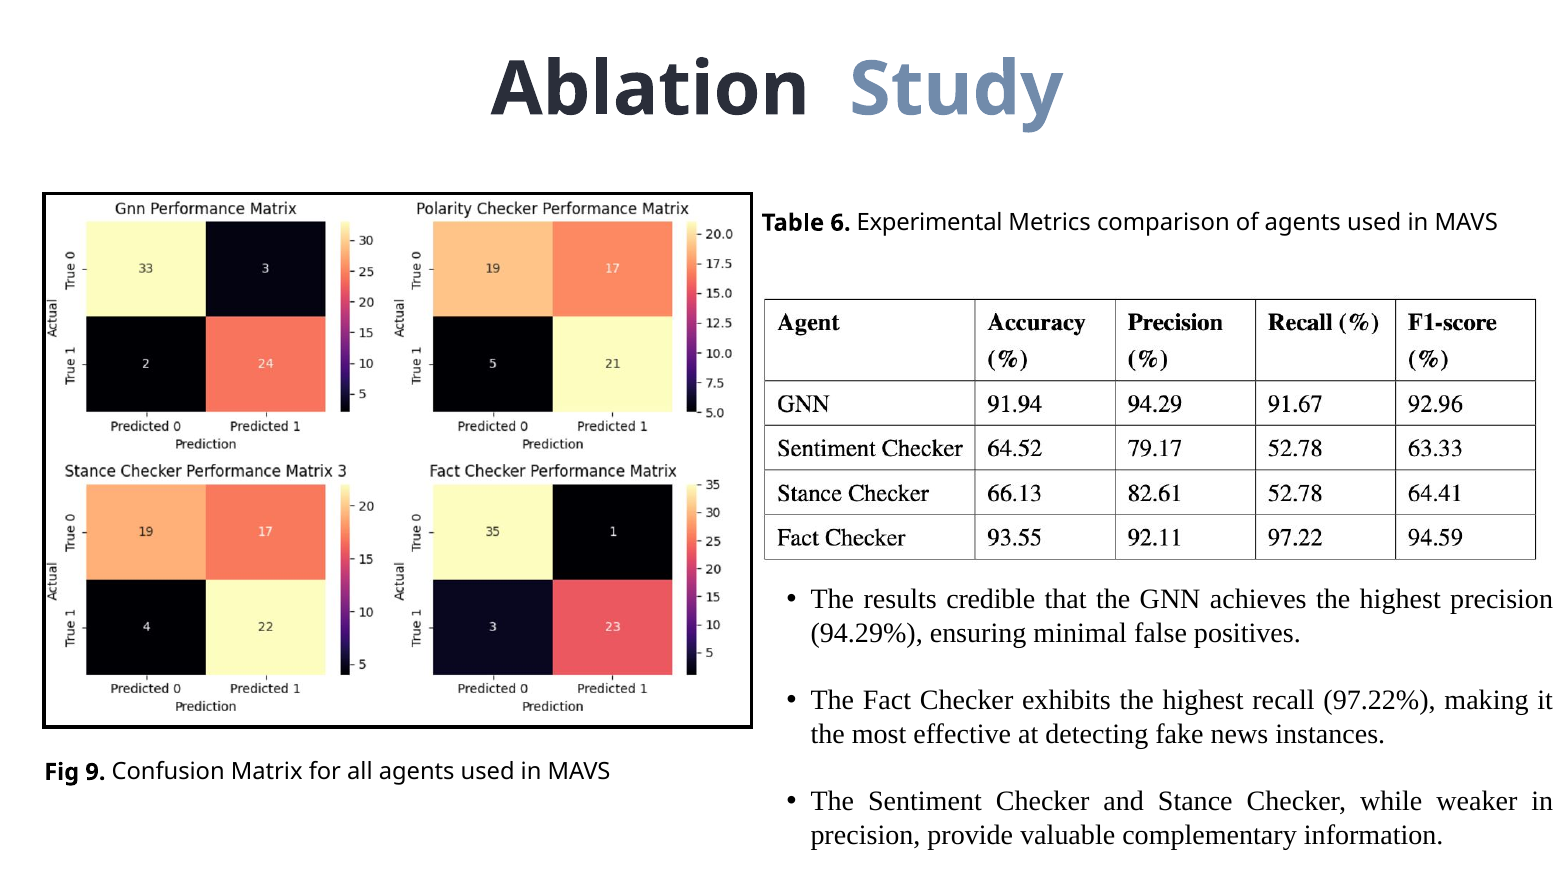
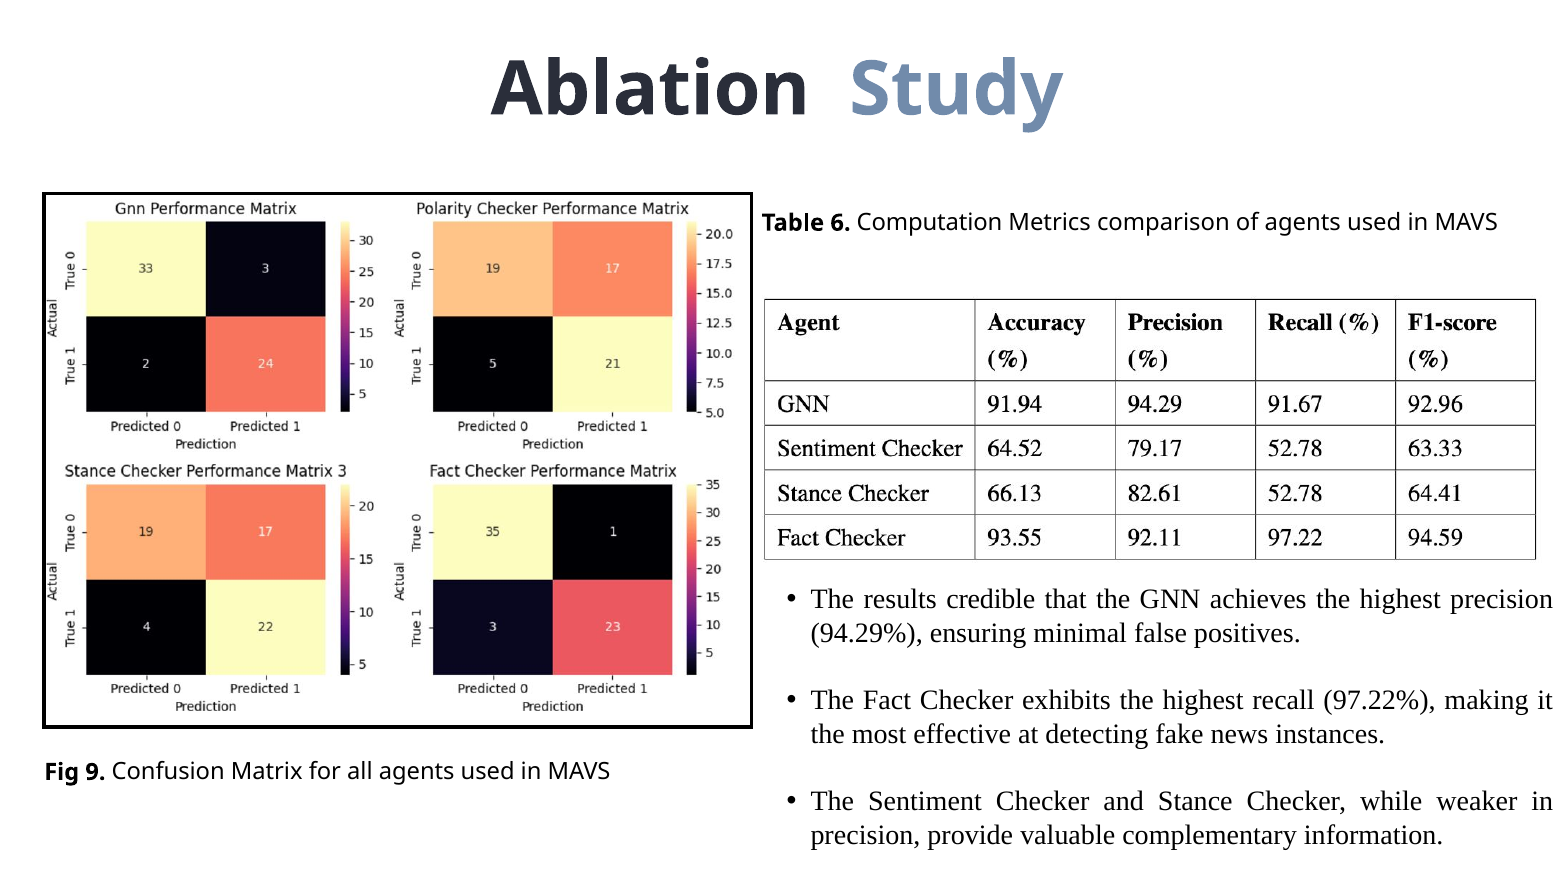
Experimental: Experimental -> Computation (930, 223)
